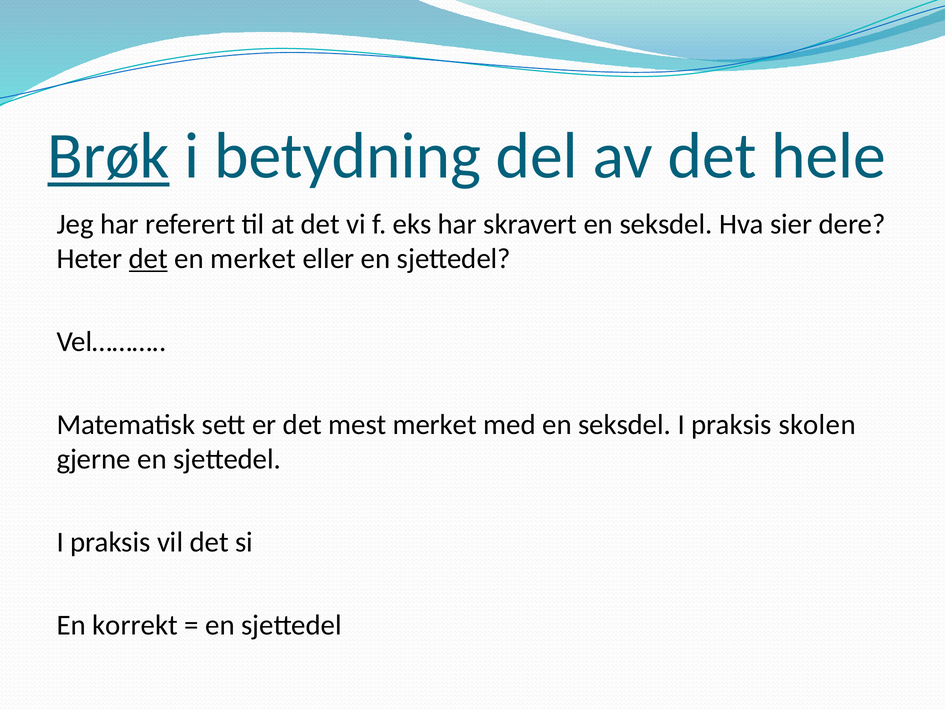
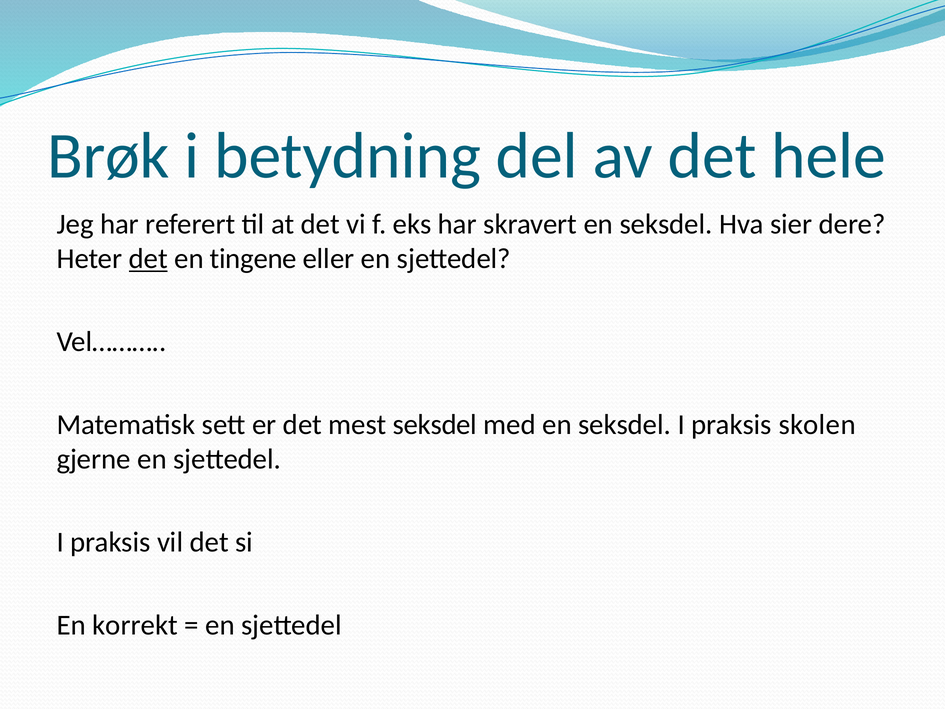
Brøk underline: present -> none (108, 156)
en merket: merket -> tingene (253, 259)
mest merket: merket -> seksdel (435, 424)
